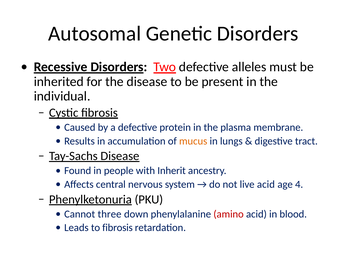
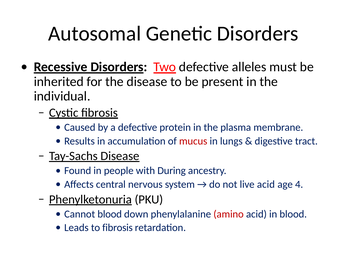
mucus colour: orange -> red (193, 141)
Inherit: Inherit -> During (172, 170)
Cannot three: three -> blood (110, 213)
